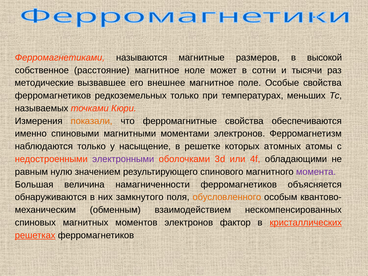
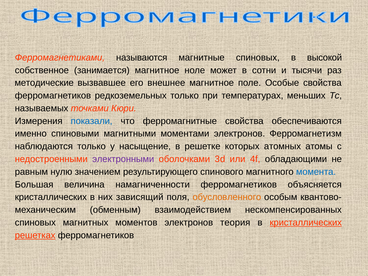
магнитные размеров: размеров -> спиновых (258, 58)
расстояние: расстояние -> занимается (102, 70)
показали colour: orange -> blue (92, 121)
момента colour: purple -> blue (316, 172)
обнаруживаются: обнаруживаются -> кристаллических (51, 197)
замкнутого: замкнутого -> зависящий (140, 197)
фактор: фактор -> теория (235, 223)
